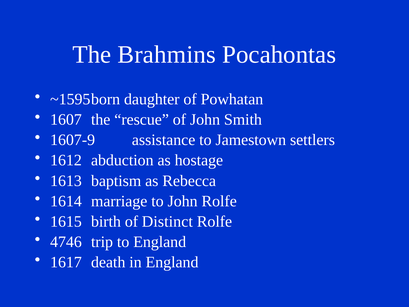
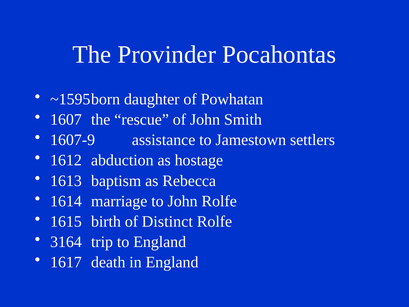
Brahmins: Brahmins -> Provinder (167, 55)
4746: 4746 -> 3164 (66, 242)
